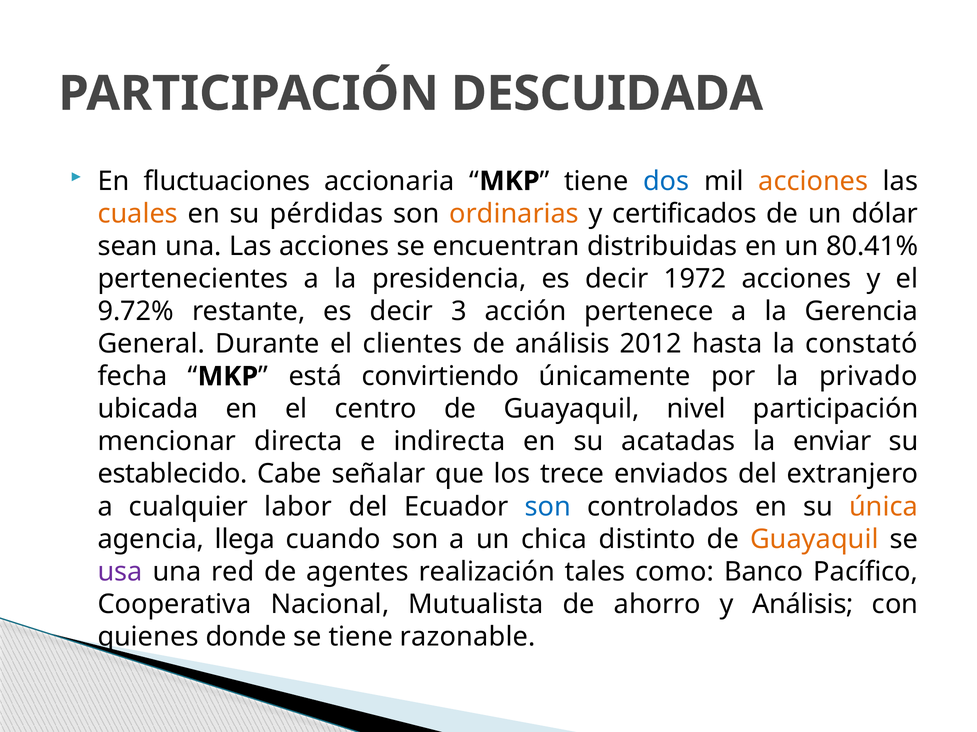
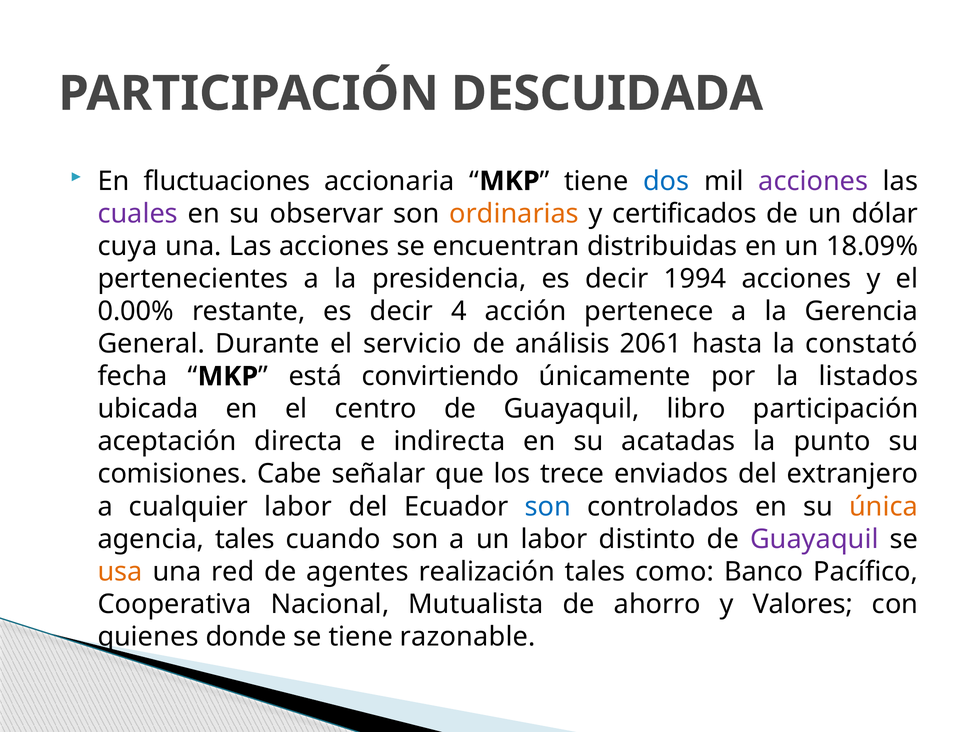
acciones colour: orange -> purple (813, 181)
cuales colour: orange -> purple (138, 214)
pérdidas: pérdidas -> observar (327, 214)
sean: sean -> cuya (127, 246)
80.41%: 80.41% -> 18.09% (872, 246)
1972: 1972 -> 1994 (695, 279)
9.72%: 9.72% -> 0.00% (136, 312)
3: 3 -> 4 (459, 312)
clientes: clientes -> servicio (412, 344)
2012: 2012 -> 2061 (651, 344)
privado: privado -> listados (868, 377)
nivel: nivel -> libro (696, 409)
mencionar: mencionar -> aceptación (167, 442)
enviar: enviar -> punto (832, 442)
establecido: establecido -> comisiones (173, 475)
agencia llega: llega -> tales (245, 540)
un chica: chica -> labor (554, 540)
Guayaquil colour: orange -> purple (814, 540)
usa colour: purple -> orange (120, 572)
y Análisis: Análisis -> Valores (803, 605)
